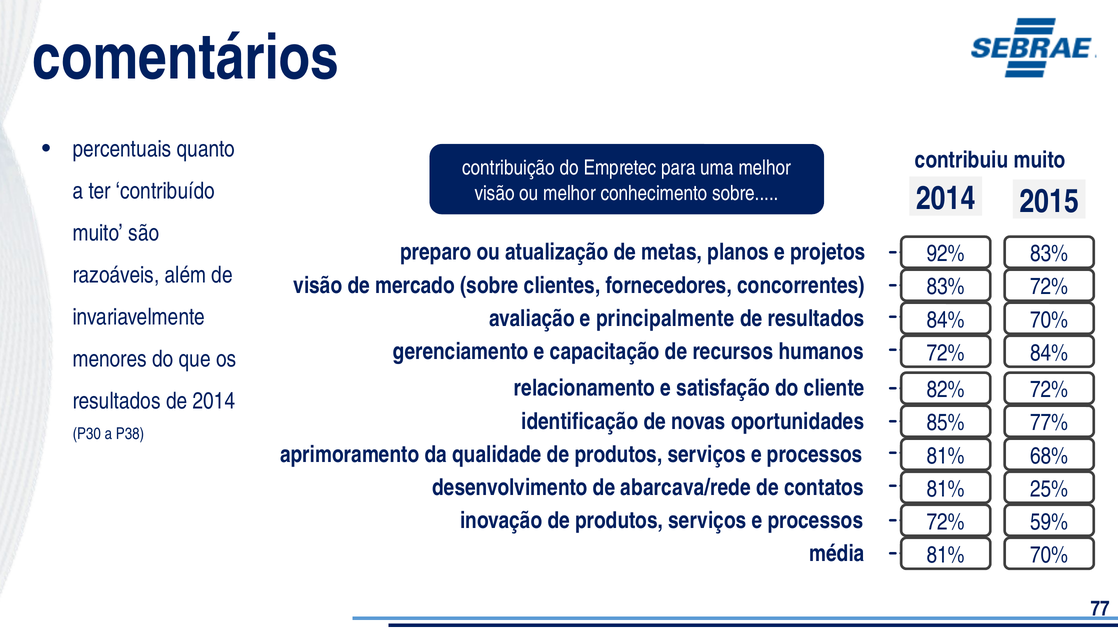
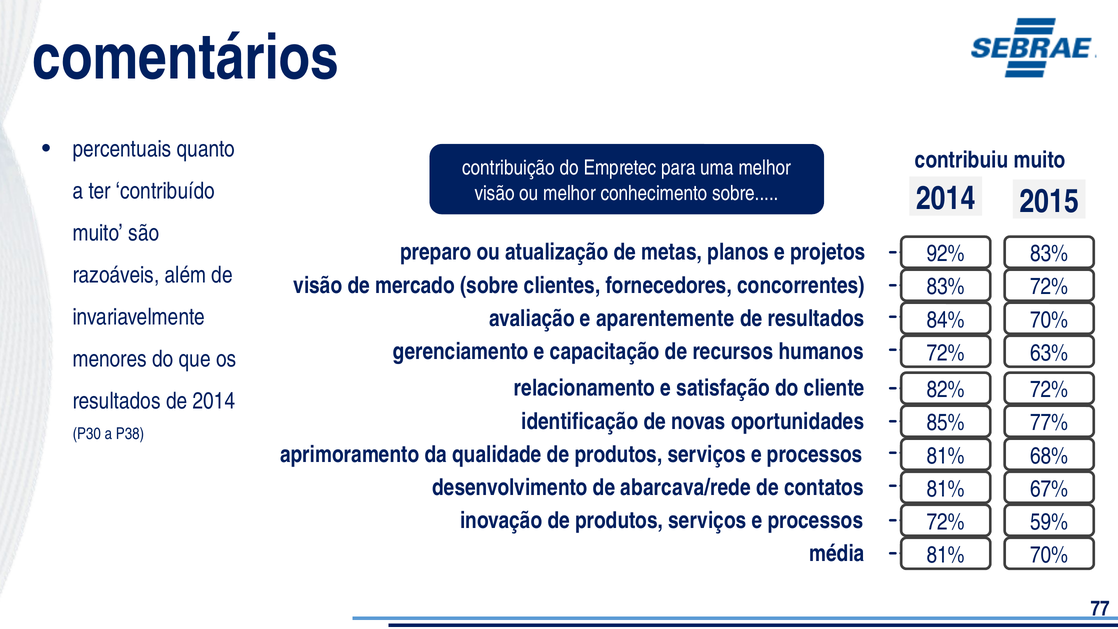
principalmente: principalmente -> aparentemente (665, 318)
humanos 84%: 84% -> 63% (1049, 353)
25%: 25% -> 67% (1049, 489)
